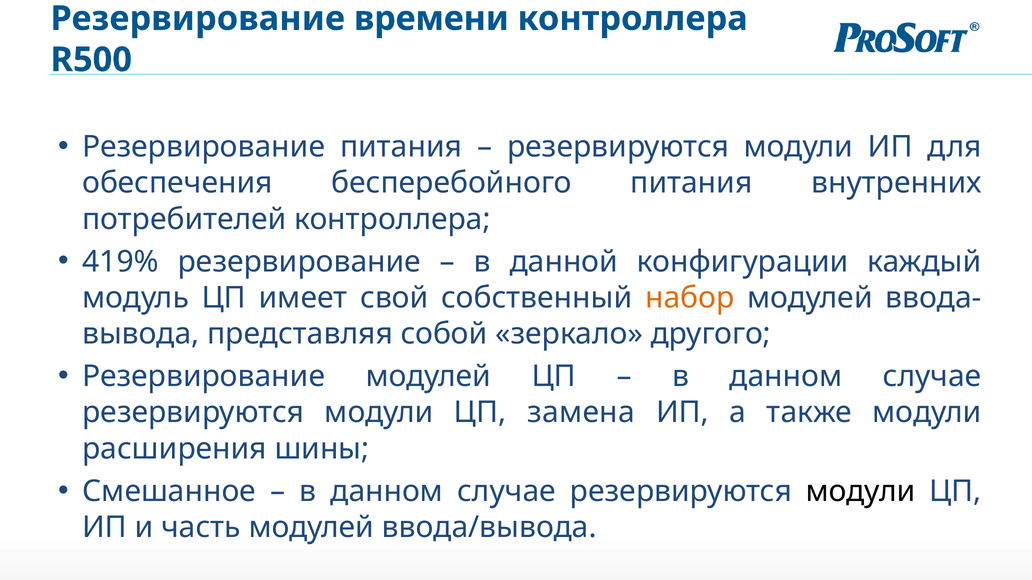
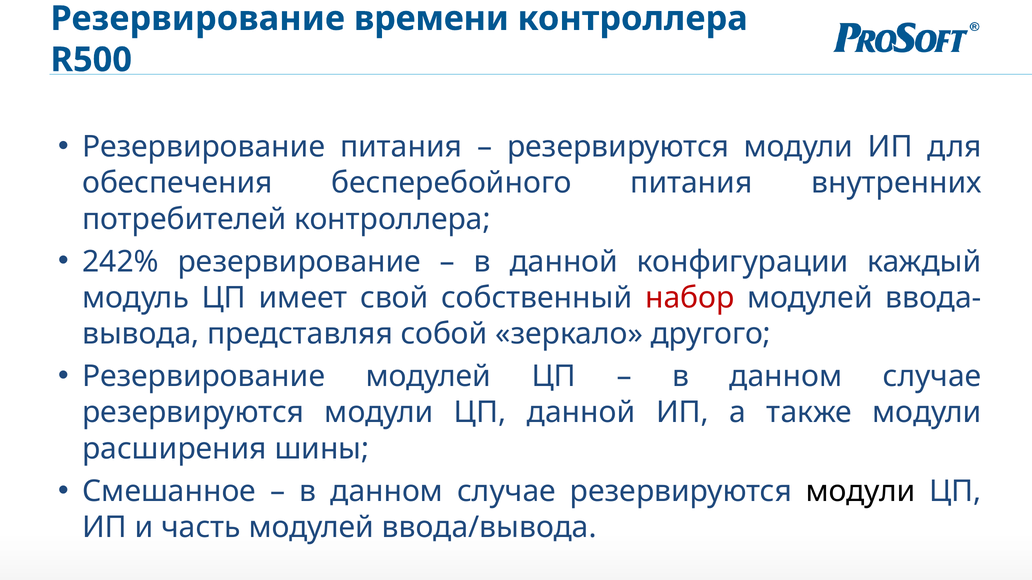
419%: 419% -> 242% (120, 262)
набор colour: orange -> red (690, 298)
ЦП замена: замена -> данной (581, 413)
